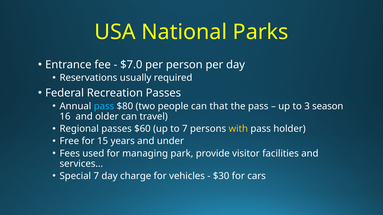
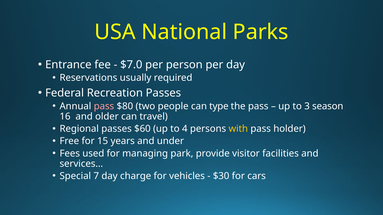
pass colour: light blue -> pink (104, 106)
that: that -> type (219, 106)
to 7: 7 -> 4 (185, 129)
